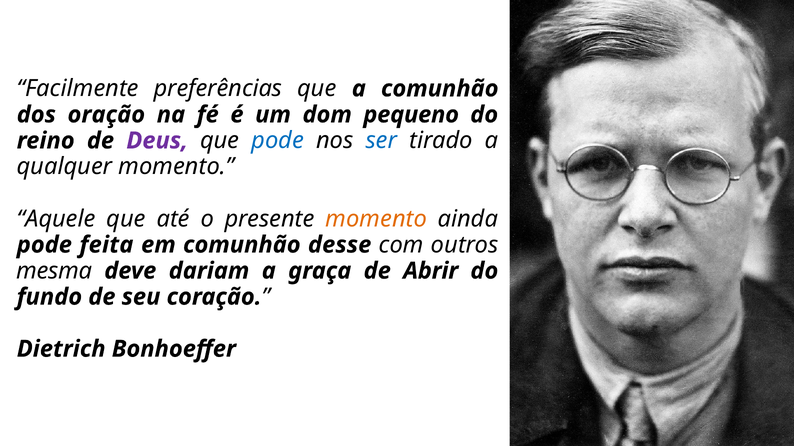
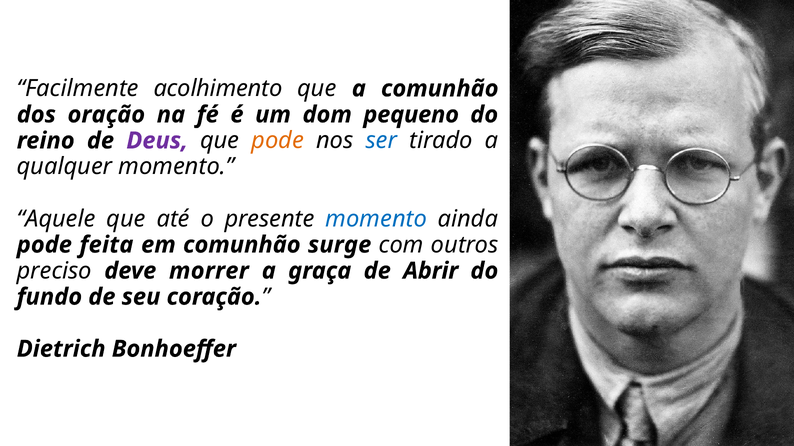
preferências: preferências -> acolhimento (218, 89)
pode colour: blue -> orange (278, 141)
momento colour: orange -> blue (376, 219)
desse: desse -> surge (340, 245)
mesma: mesma -> preciso (54, 271)
dariam: dariam -> morrer (209, 271)
